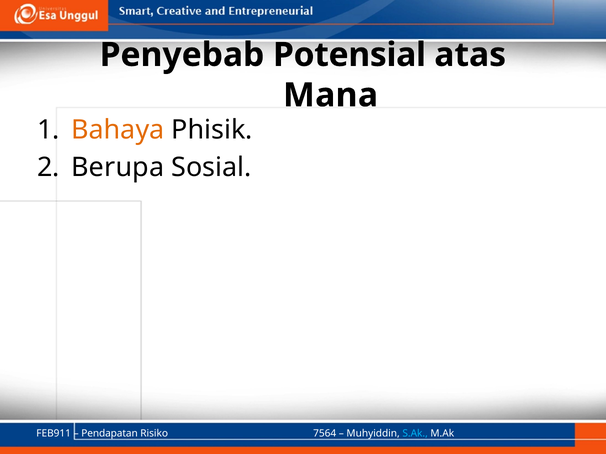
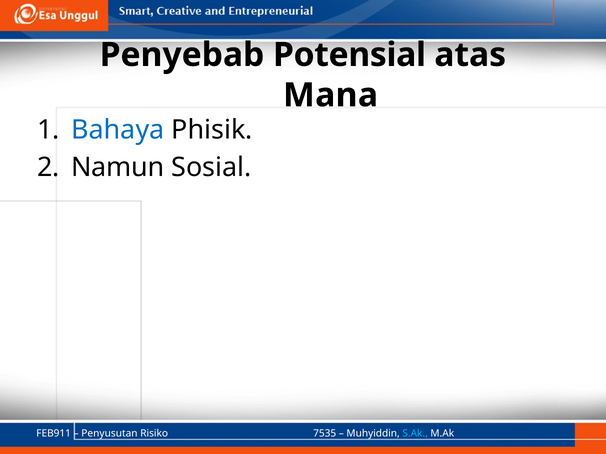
Bahaya colour: orange -> blue (118, 130)
Berupa: Berupa -> Namun (118, 168)
Pendapatan: Pendapatan -> Penyusutan (109, 434)
7564: 7564 -> 7535 (325, 434)
